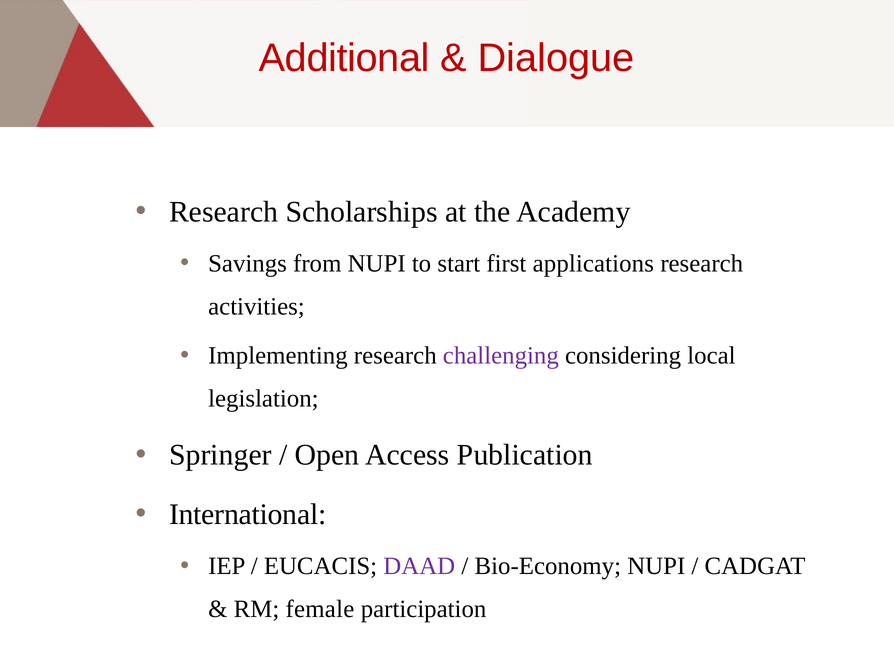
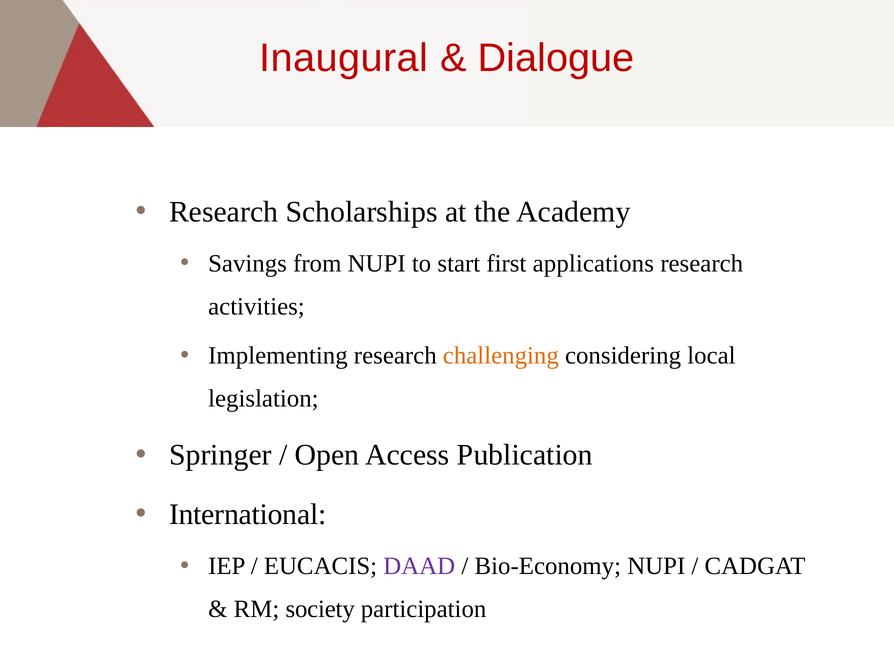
Additional: Additional -> Inaugural (344, 58)
challenging colour: purple -> orange (501, 355)
female: female -> society (320, 609)
